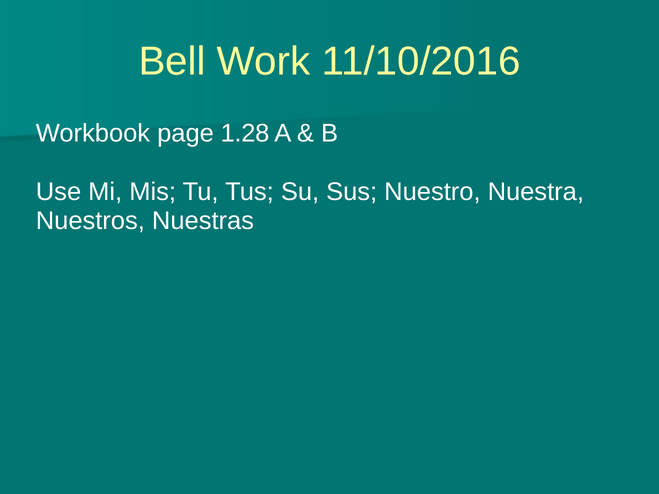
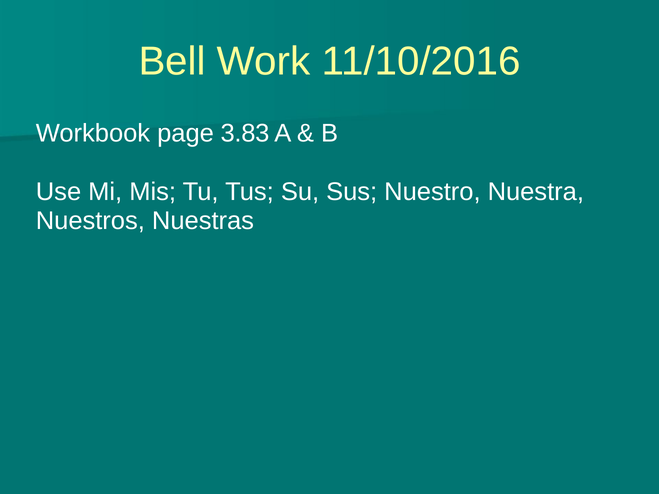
1.28: 1.28 -> 3.83 (245, 133)
